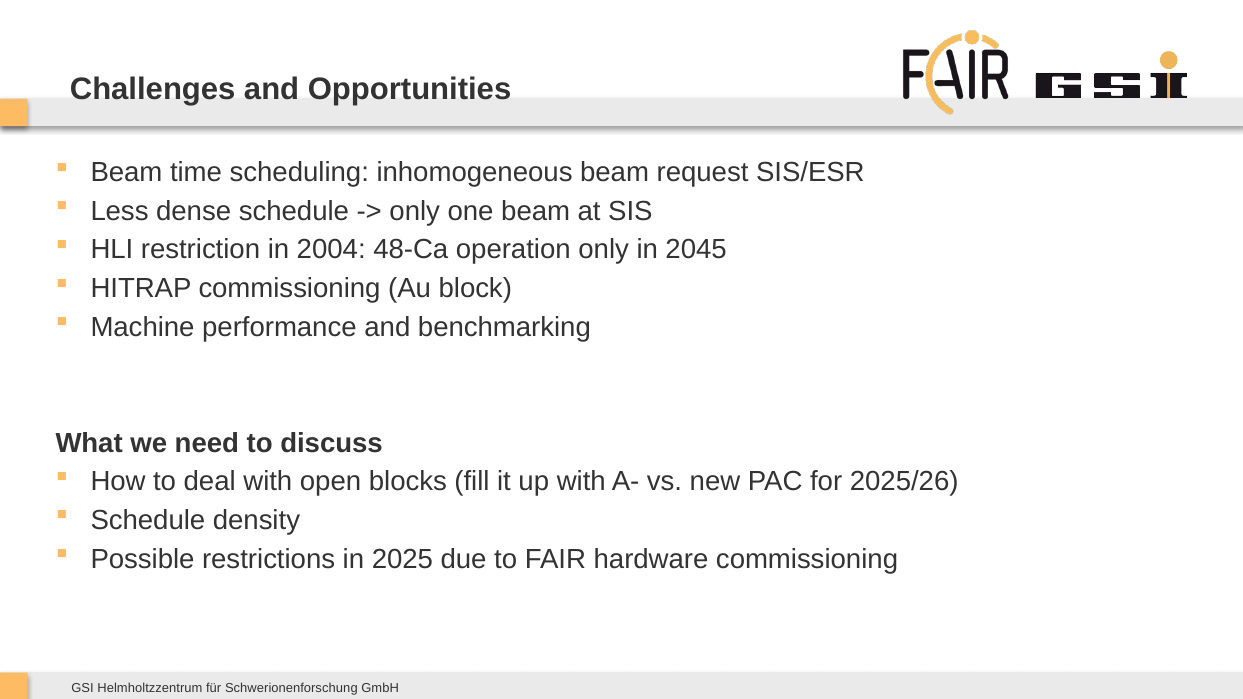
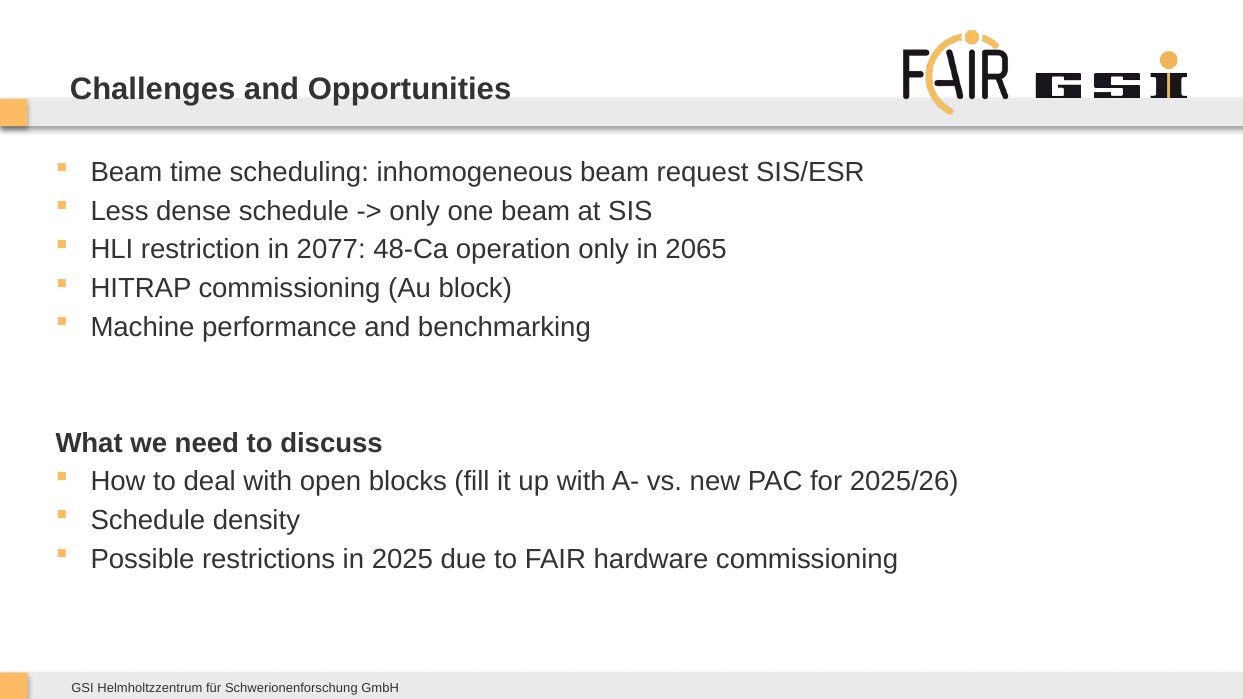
2004: 2004 -> 2077 (331, 250)
2045: 2045 -> 2065 (696, 250)
